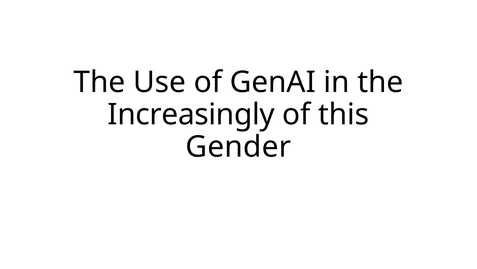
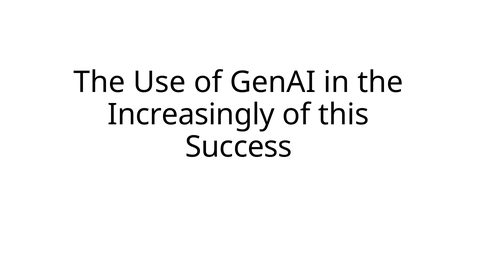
Gender: Gender -> Success (239, 146)
